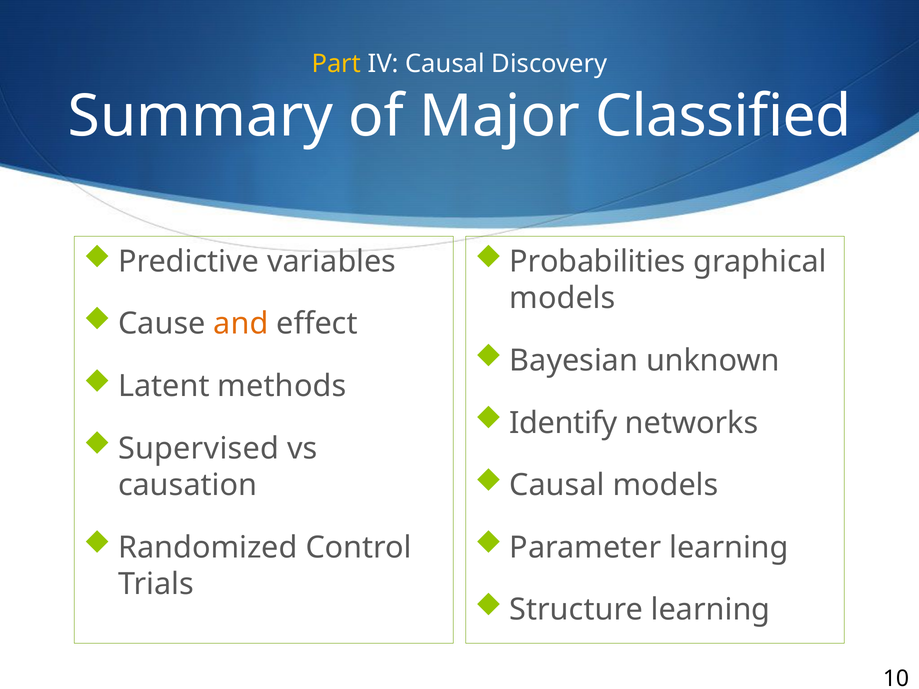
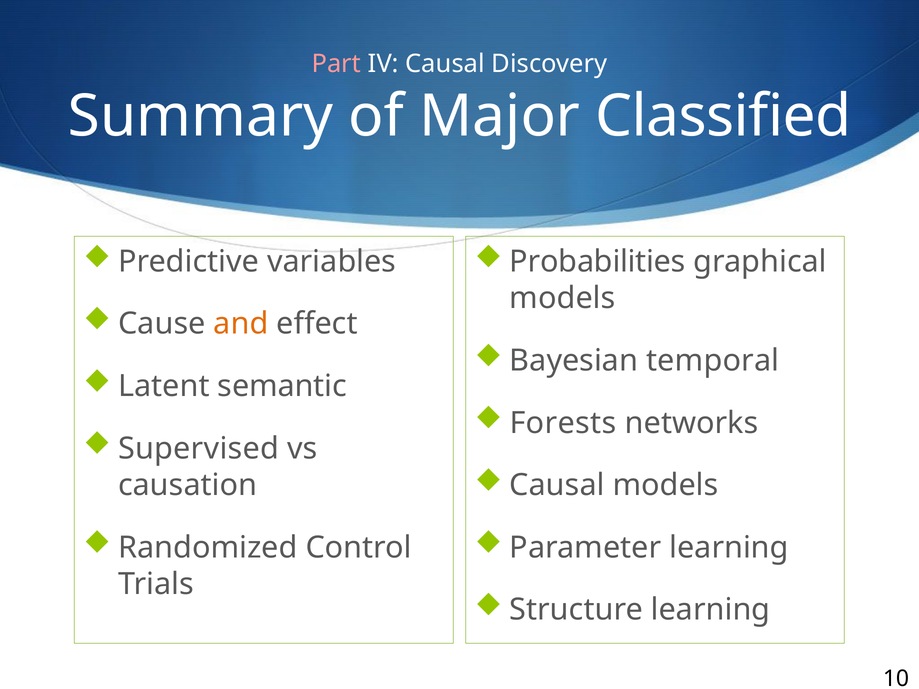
Part colour: yellow -> pink (336, 64)
unknown: unknown -> temporal (713, 361)
methods: methods -> semantic (282, 386)
Identify: Identify -> Forests (563, 423)
